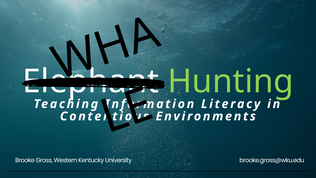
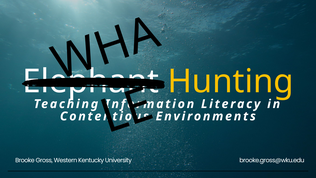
Hunting colour: light green -> yellow (231, 81)
